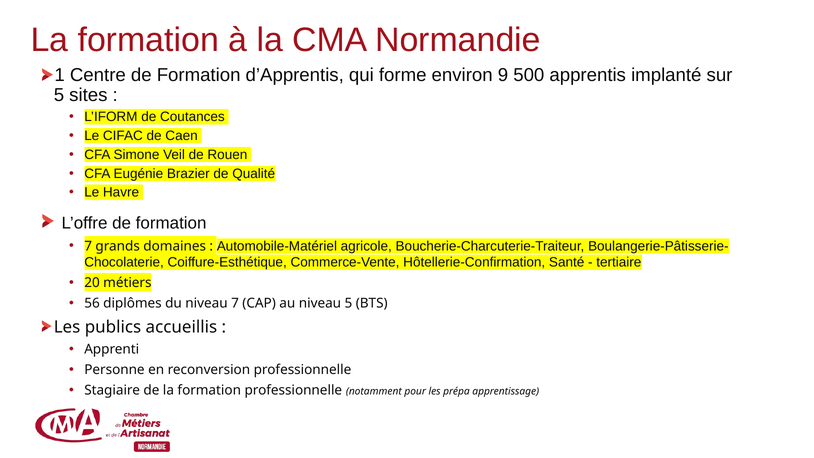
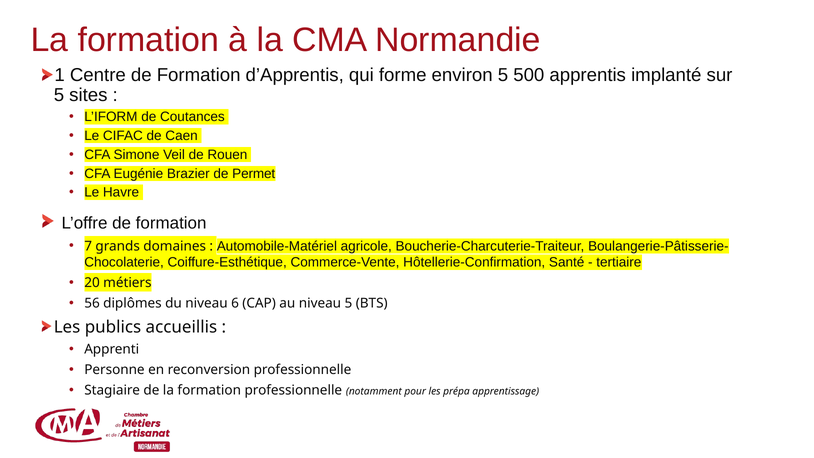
environ 9: 9 -> 5 (503, 75)
Qualité: Qualité -> Permet (254, 174)
niveau 7: 7 -> 6 (235, 303)
